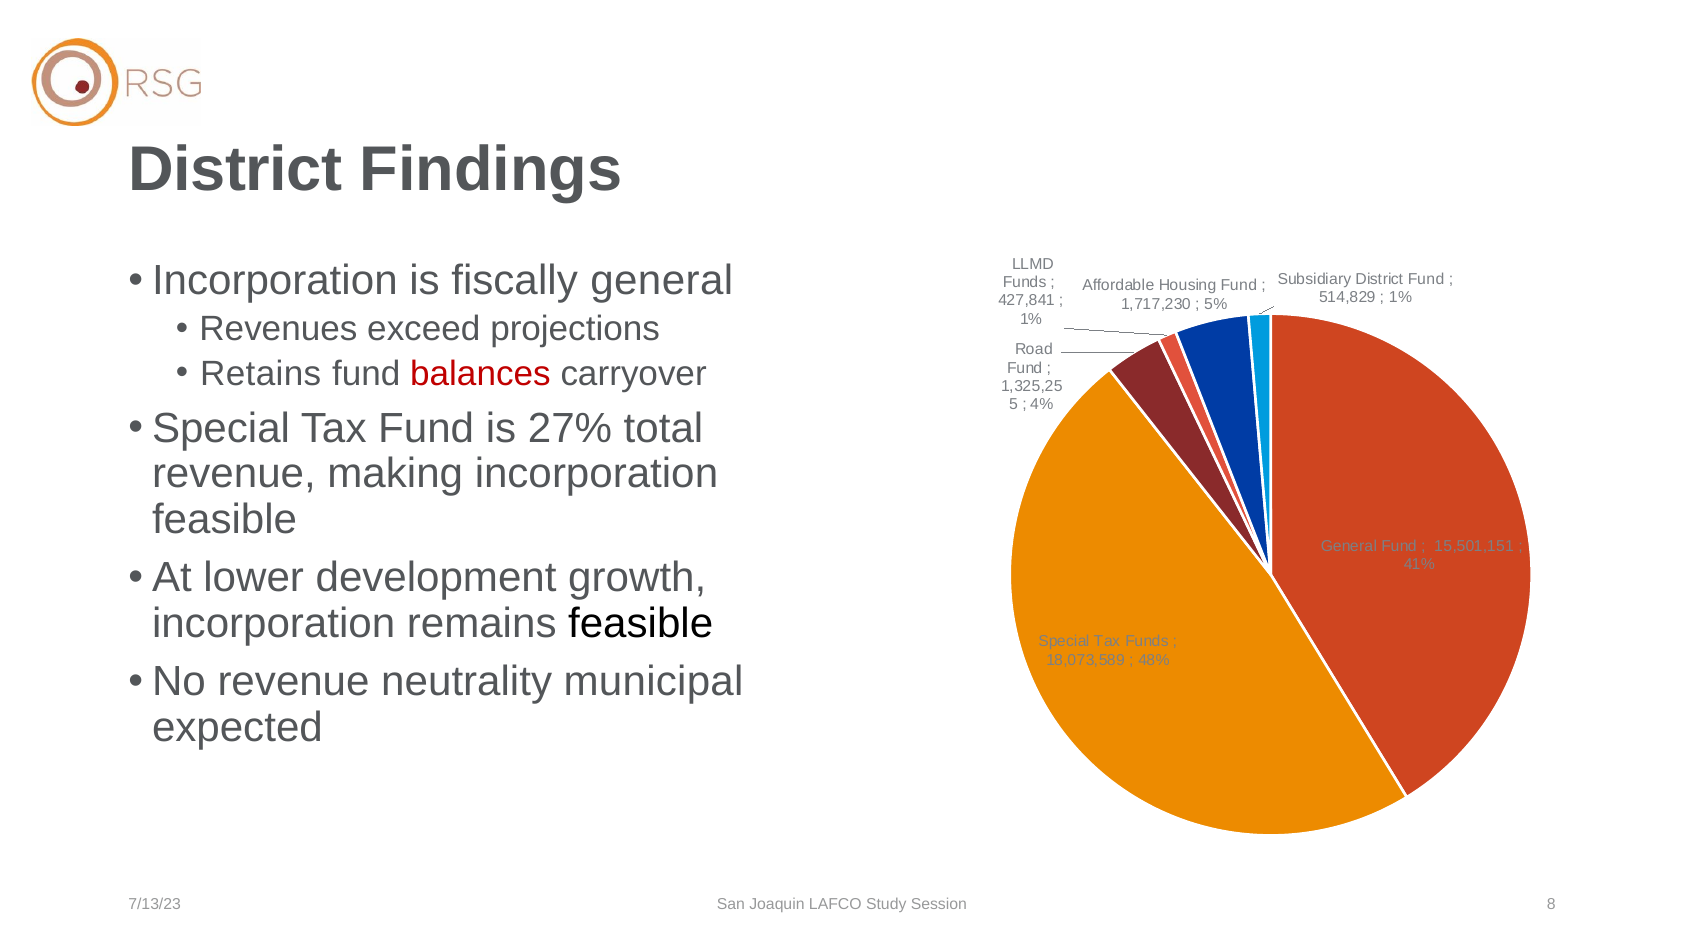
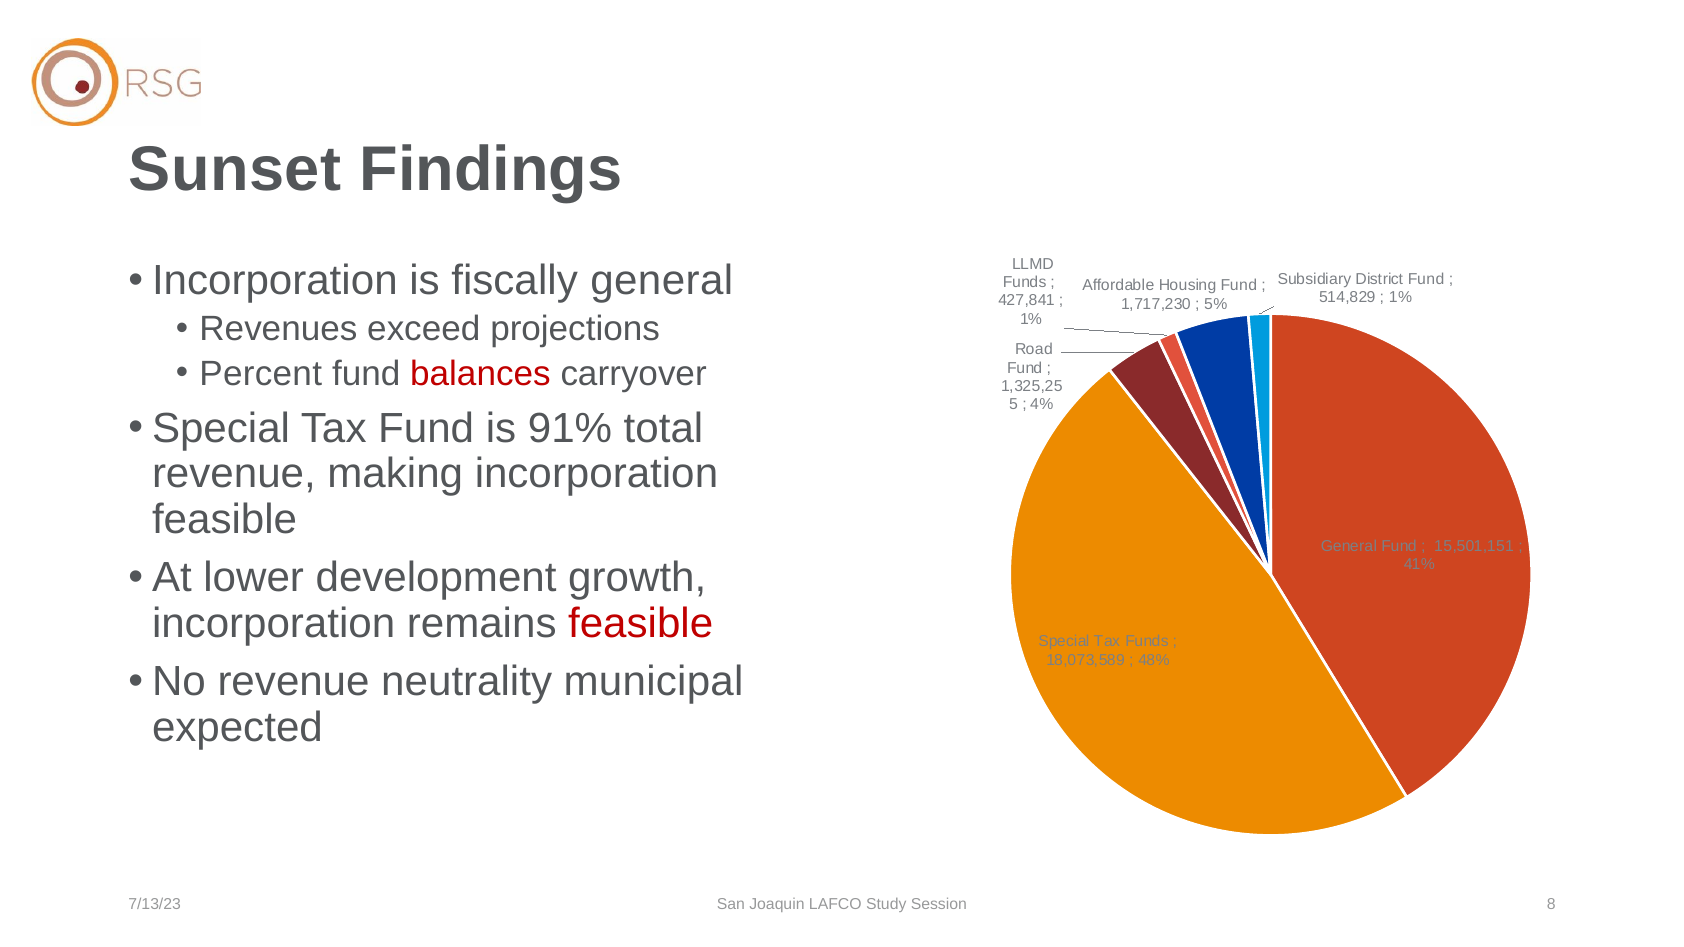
District: District -> Sunset (235, 170)
Retains: Retains -> Percent (261, 374)
27%: 27% -> 91% (570, 429)
feasible colour: black -> red (641, 624)
